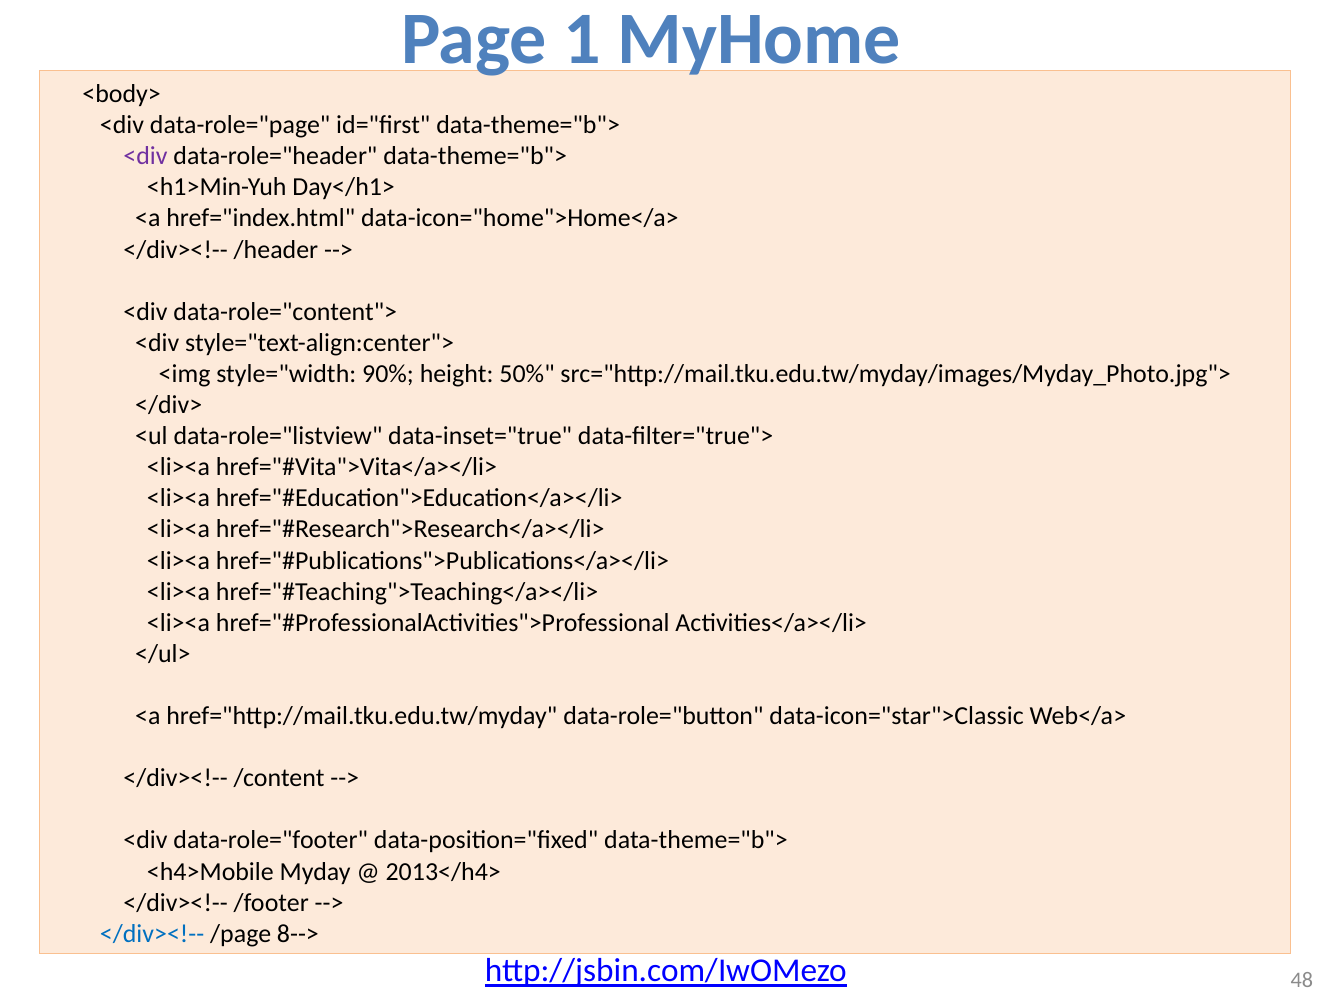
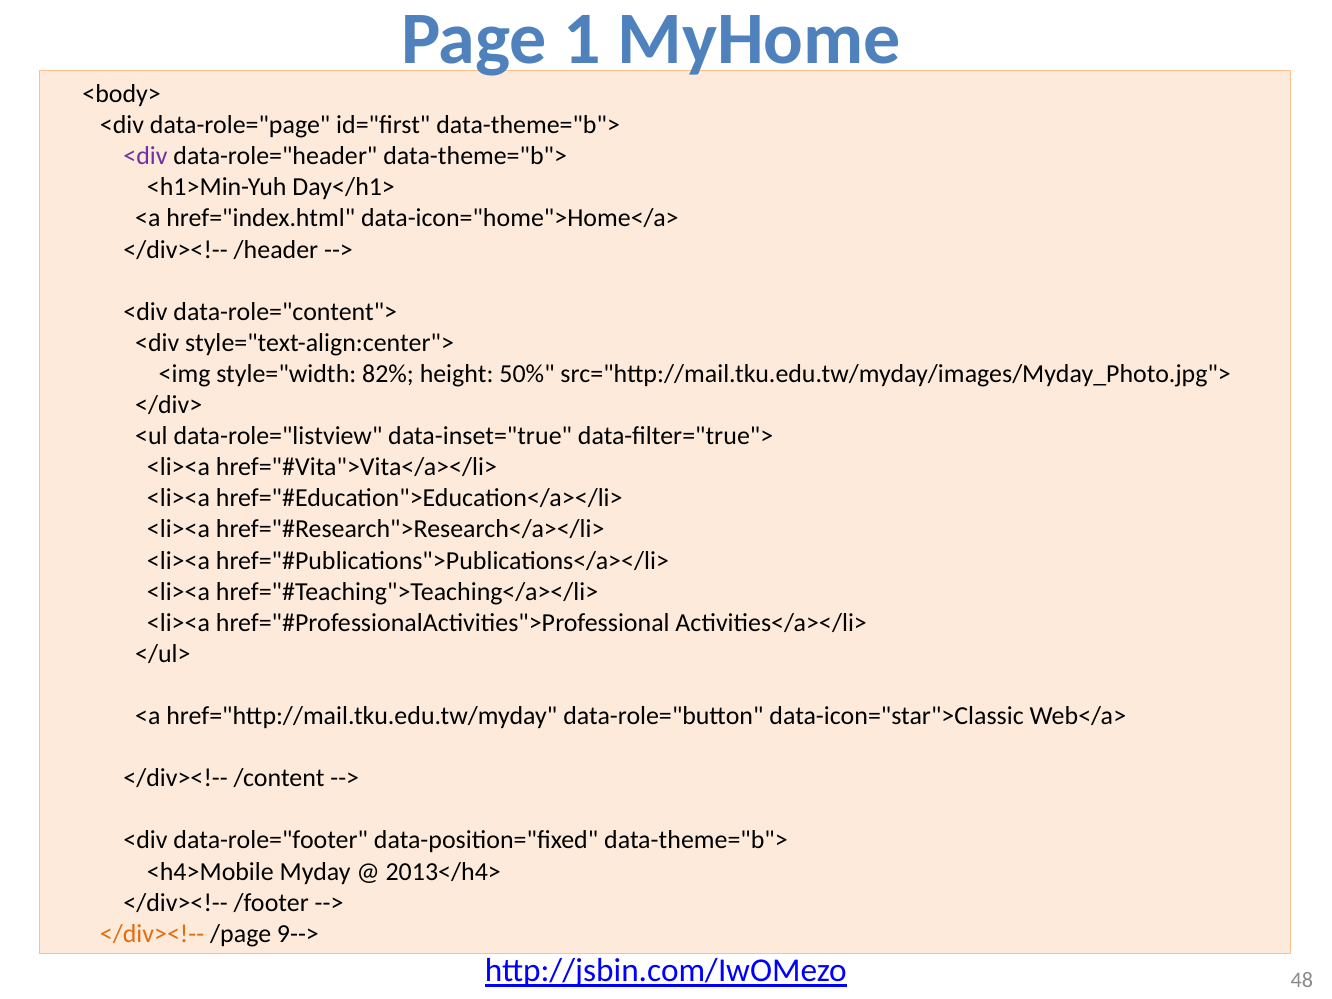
90%: 90% -> 82% (388, 374)
</div><!-- colour: blue -> orange (152, 934)
8-->: 8--> -> 9--> (298, 934)
